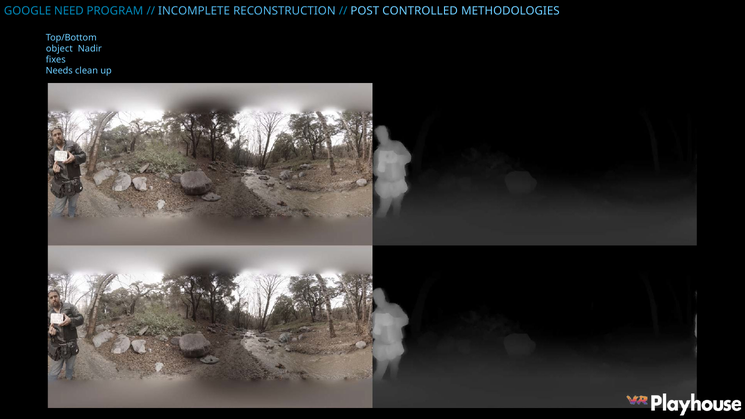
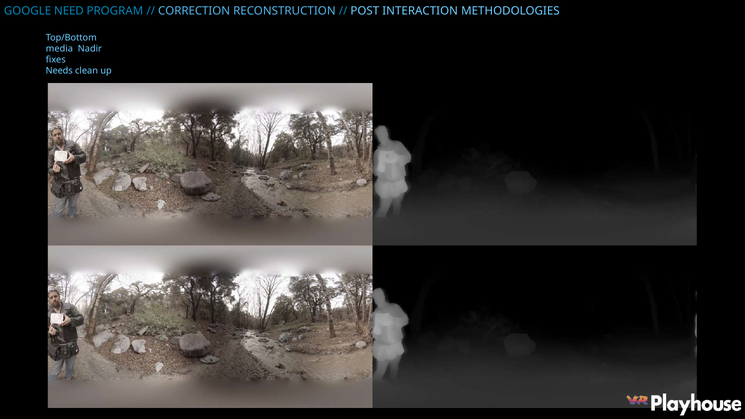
INCOMPLETE: INCOMPLETE -> CORRECTION (194, 11)
CONTROLLED: CONTROLLED -> INTERACTION (420, 11)
object: object -> media (59, 49)
